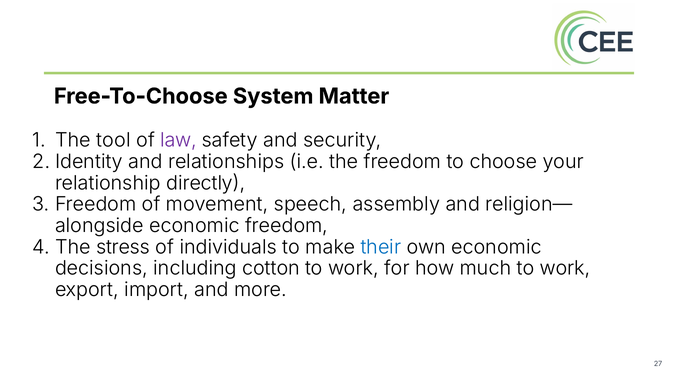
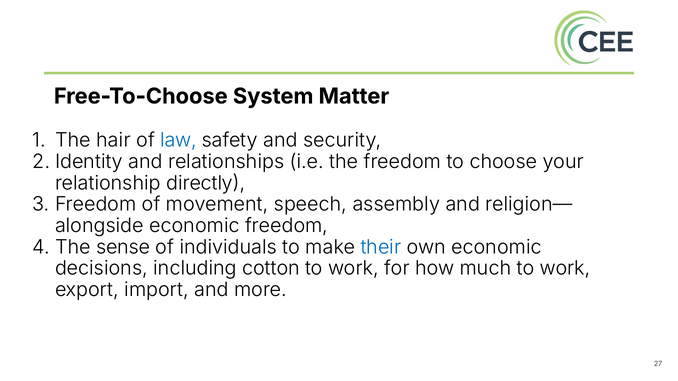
tool: tool -> hair (113, 141)
law colour: purple -> blue (178, 141)
stress: stress -> sense (123, 247)
